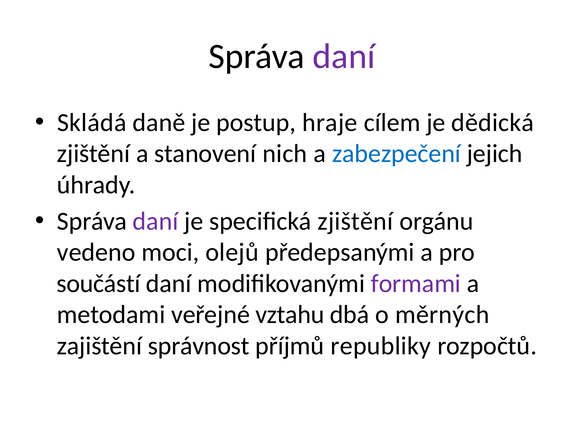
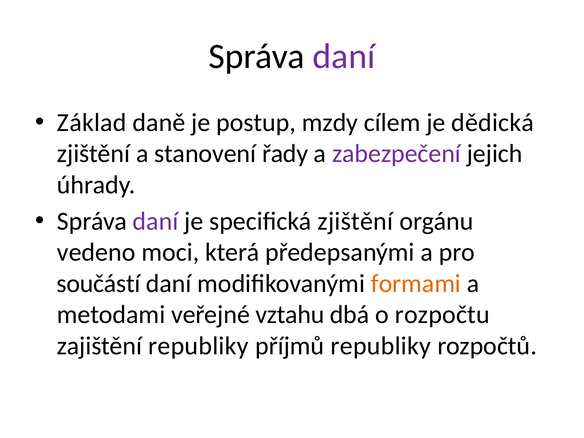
Skládá: Skládá -> Základ (92, 123)
hraje: hraje -> mzdy (330, 123)
nich: nich -> řady (285, 154)
zabezpečení colour: blue -> purple (396, 154)
olejů: olejů -> která (232, 252)
formami colour: purple -> orange (416, 283)
měrných: měrných -> rozpočtu (442, 315)
zajištění správnost: správnost -> republiky (198, 346)
